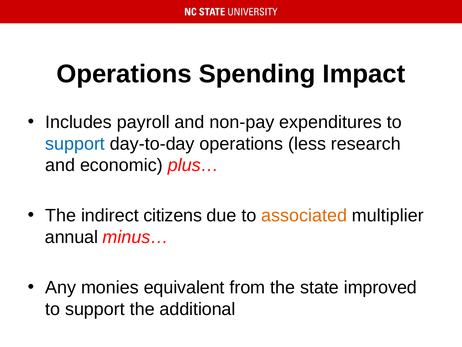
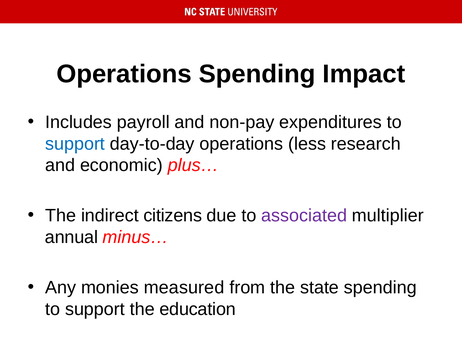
associated colour: orange -> purple (304, 215)
equivalent: equivalent -> measured (184, 287)
state improved: improved -> spending (380, 287)
additional: additional -> education (198, 309)
